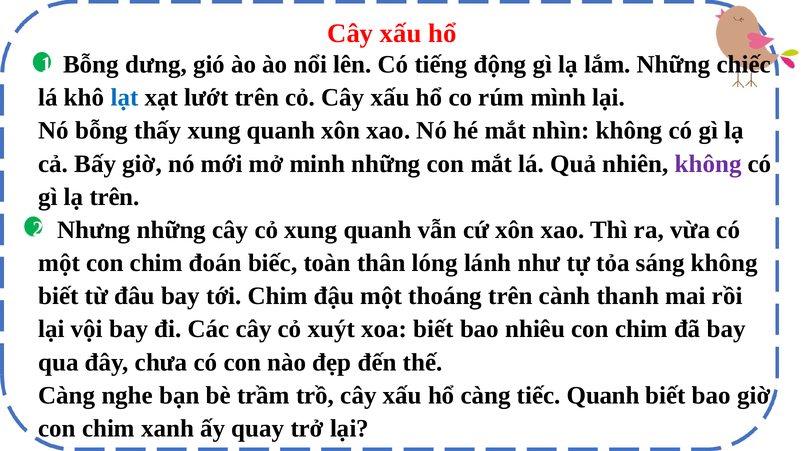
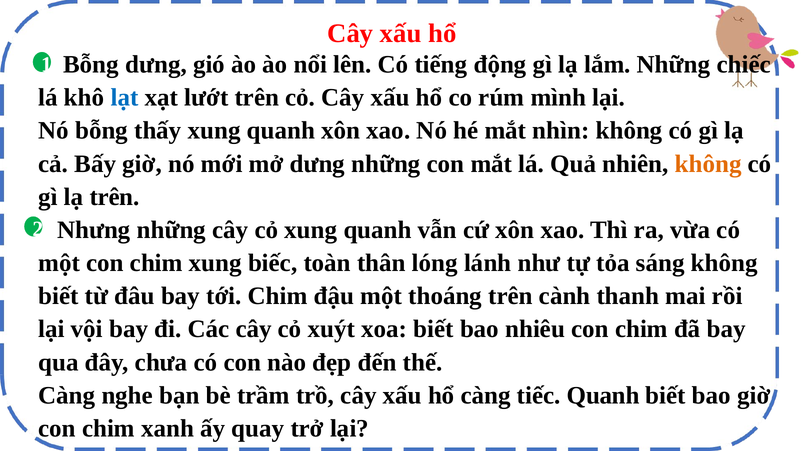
mở minh: minh -> dưng (317, 164)
không colour: purple -> orange (708, 164)
chim đoán: đoán -> xung (215, 263)
